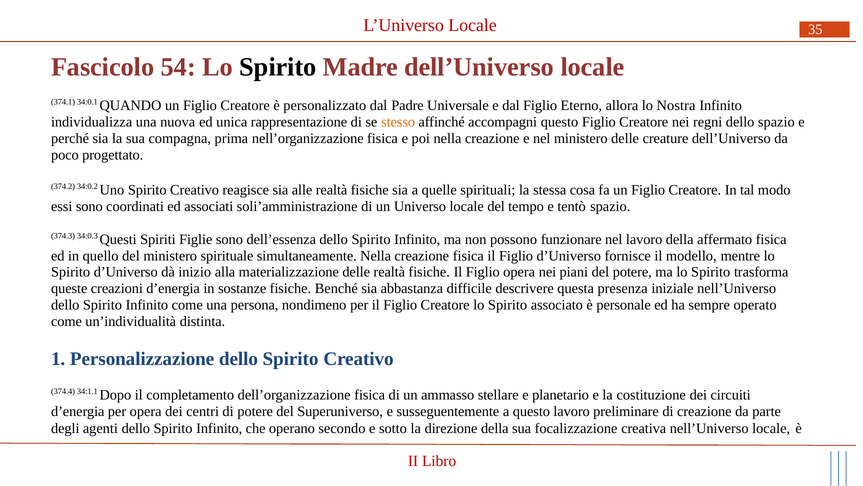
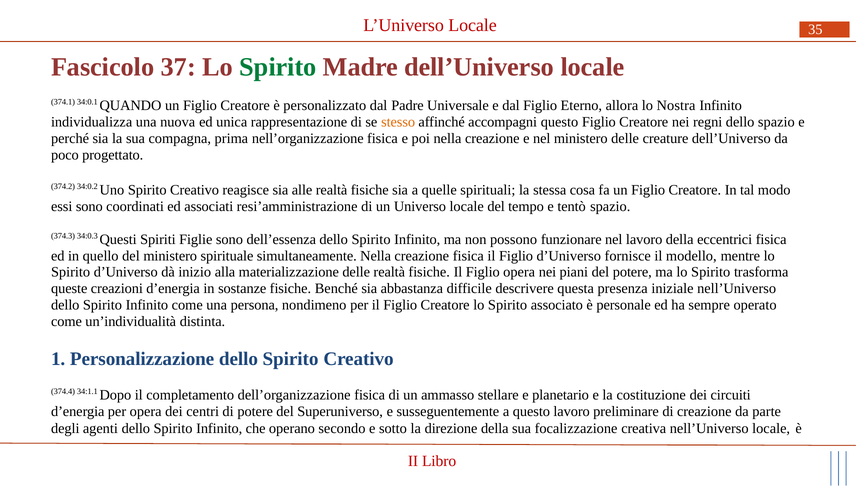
54: 54 -> 37 (178, 67)
Spirito colour: black -> green (278, 67)
soli’amministrazione: soli’amministrazione -> resi’amministrazione (297, 206)
affermato: affermato -> eccentrici (725, 239)
